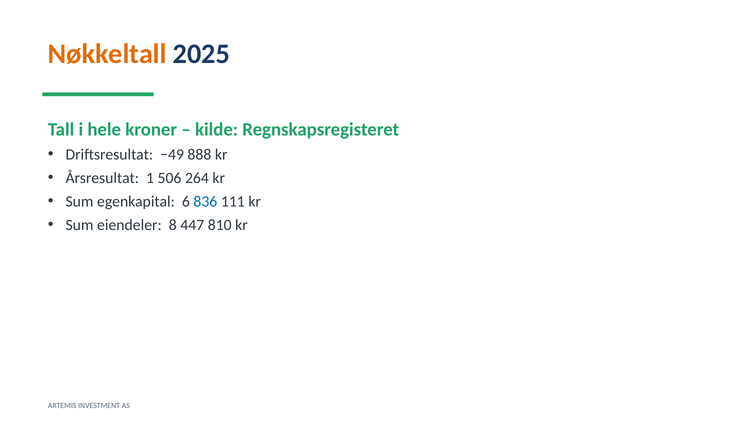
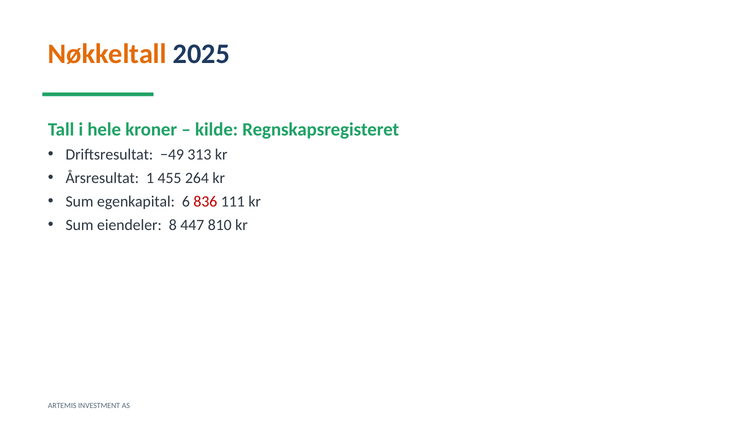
888: 888 -> 313 (199, 155)
506: 506 -> 455 (169, 178)
836 colour: blue -> red (205, 202)
